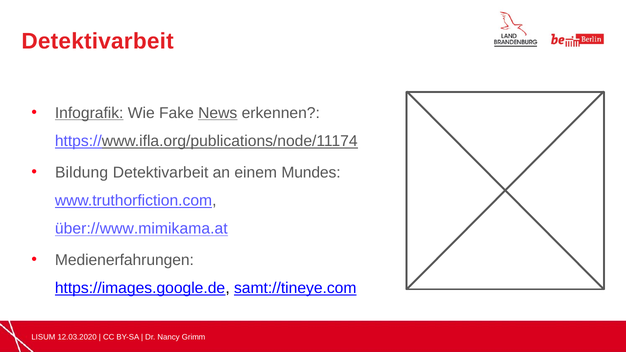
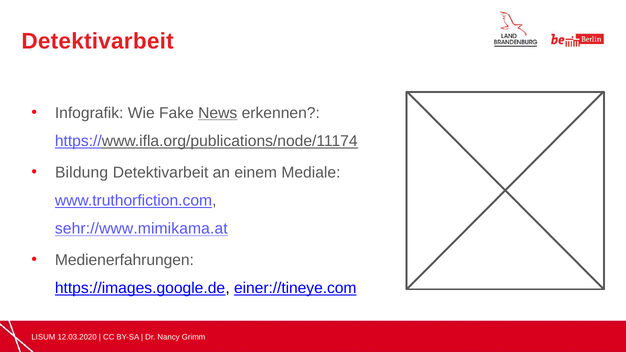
Infografik underline: present -> none (89, 113)
Mundes: Mundes -> Mediale (311, 173)
über://www.mimikama.at: über://www.mimikama.at -> sehr://www.mimikama.at (141, 229)
samt://tineye.com: samt://tineye.com -> einer://tineye.com (295, 288)
